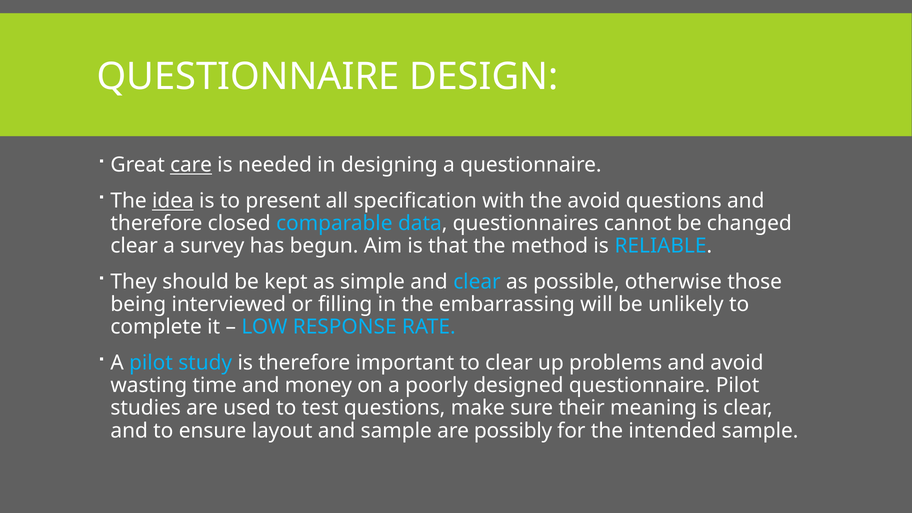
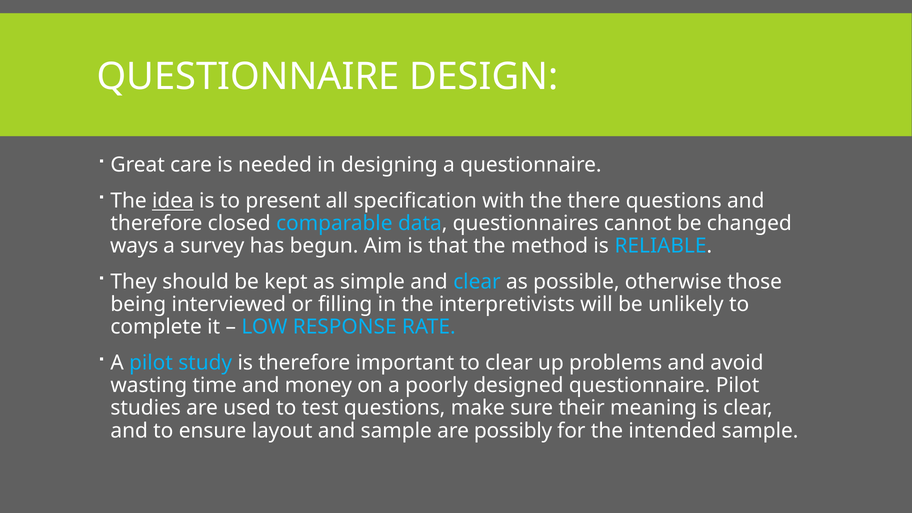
care underline: present -> none (191, 165)
the avoid: avoid -> there (594, 201)
clear: clear -> ways (134, 246)
embarrassing: embarrassing -> interpretivists (507, 304)
